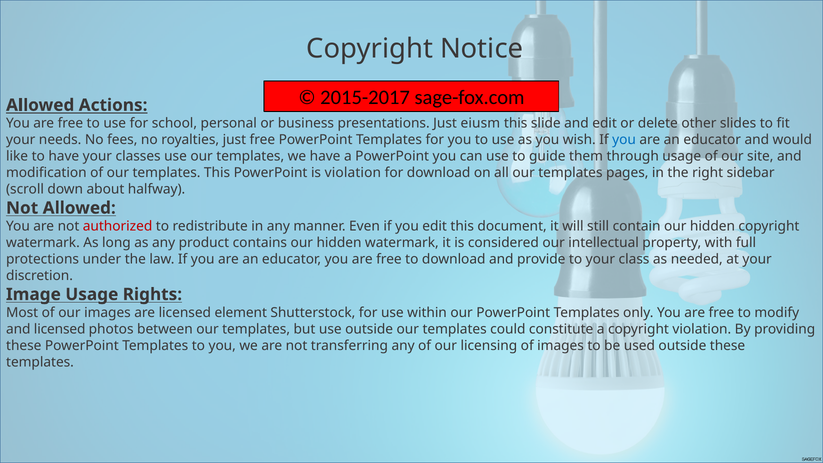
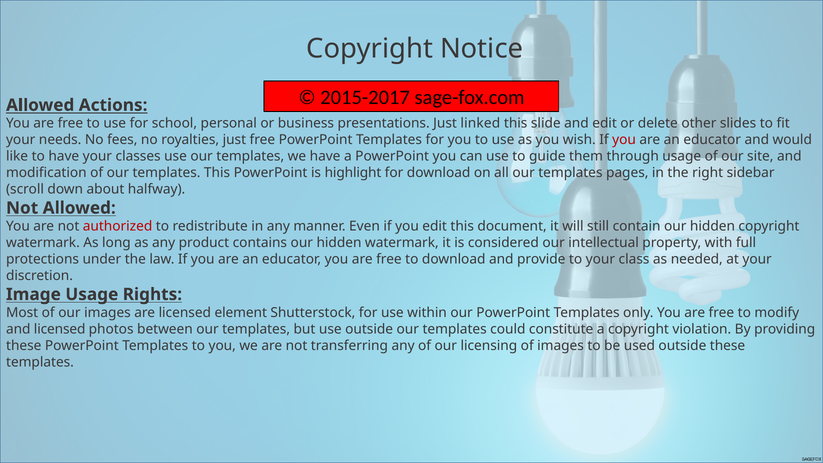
eiusm: eiusm -> linked (480, 123)
you colour: blue -> red (624, 140)
is violation: violation -> highlight (353, 173)
